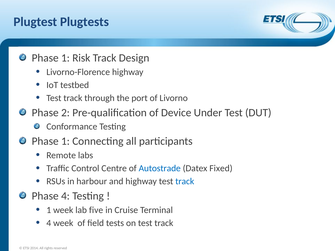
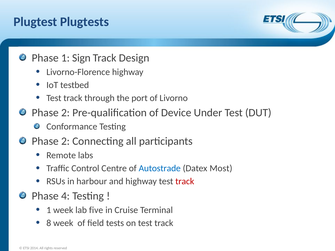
Risk: Risk -> Sign (81, 58)
1: 1 -> 2 (65, 141)
Fixed: Fixed -> Most (221, 168)
track colour: blue -> red (185, 182)
4: 4 -> 8 (49, 223)
